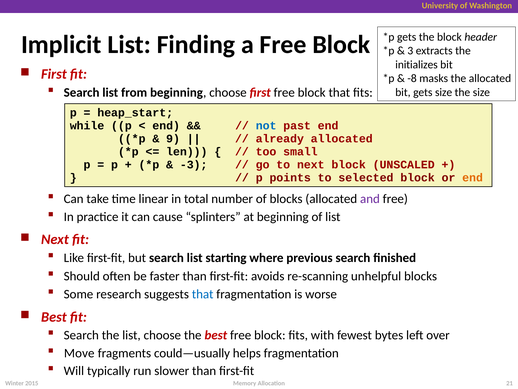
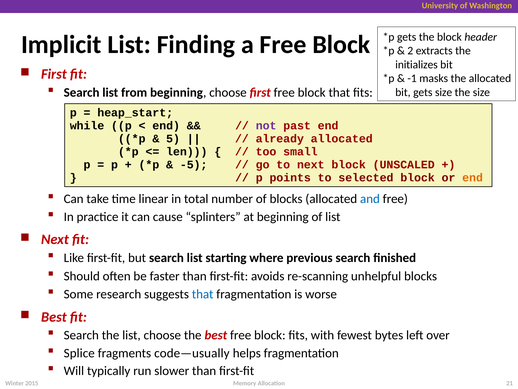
3: 3 -> 2 (410, 51)
-8: -8 -> -1 (412, 78)
not colour: blue -> purple (266, 126)
9: 9 -> 5 (173, 139)
-3: -3 -> -5 (194, 165)
and colour: purple -> blue (370, 199)
Move: Move -> Splice (79, 353)
could—usually: could—usually -> code—usually (192, 353)
